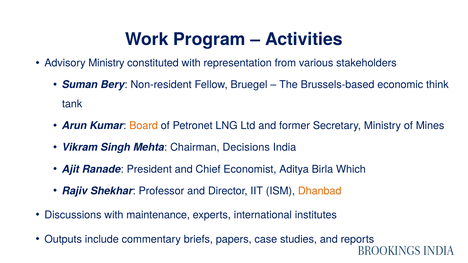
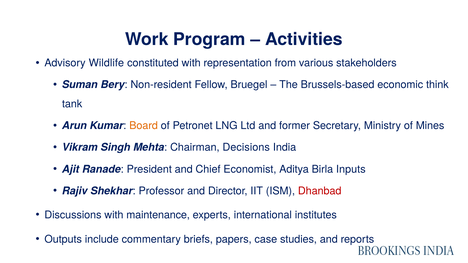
Advisory Ministry: Ministry -> Wildlife (106, 63)
Which: Which -> Inputs (351, 169)
Dhanbad colour: orange -> red (320, 191)
